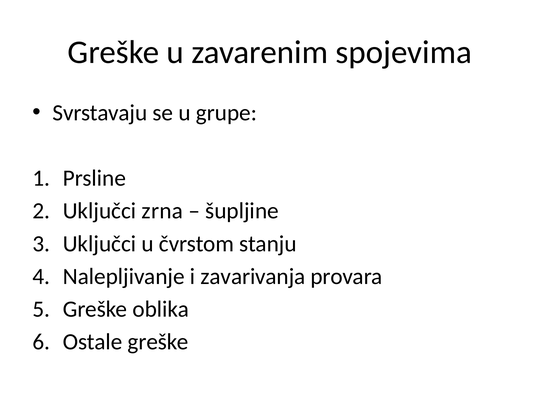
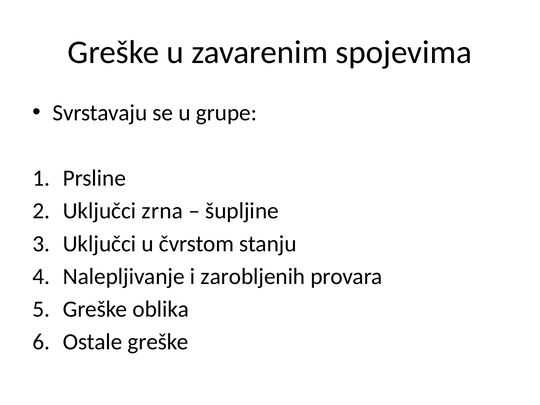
zavarivanja: zavarivanja -> zarobljenih (253, 276)
